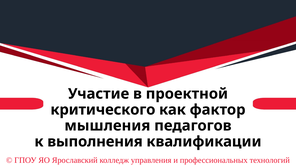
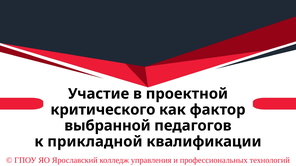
мышления: мышления -> выбранной (107, 126)
выполнения: выполнения -> прикладной (95, 142)
